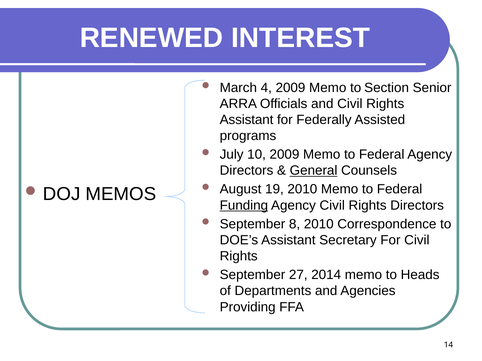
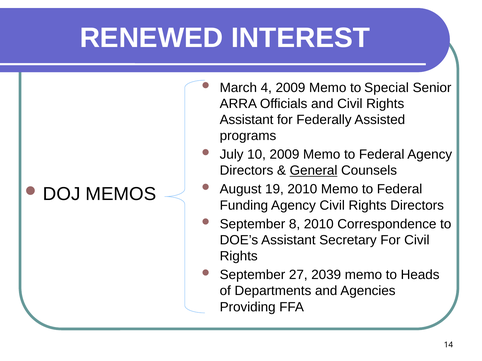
Section: Section -> Special (387, 88)
Funding underline: present -> none (244, 206)
2014: 2014 -> 2039 (326, 275)
